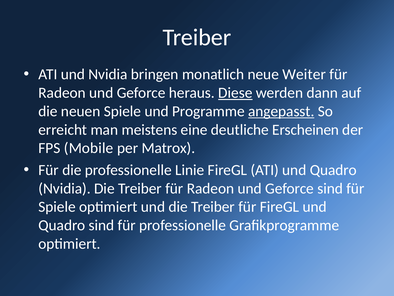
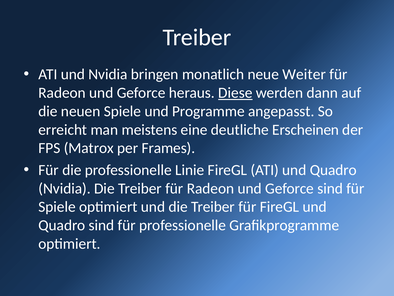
angepasst underline: present -> none (281, 111)
Mobile: Mobile -> Matrox (89, 148)
Matrox: Matrox -> Frames (168, 148)
